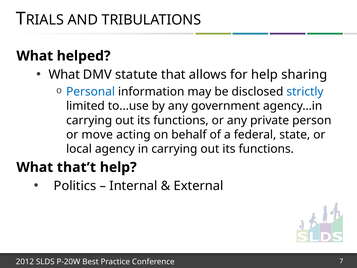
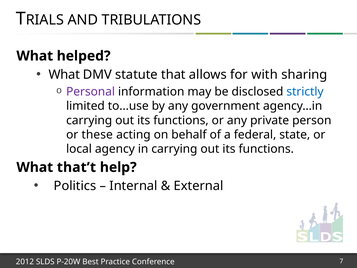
for help: help -> with (264, 74)
Personal colour: blue -> purple (91, 92)
move: move -> these (97, 135)
